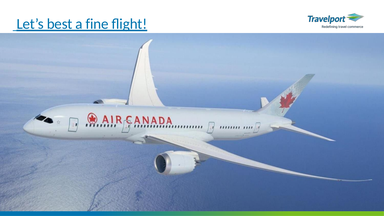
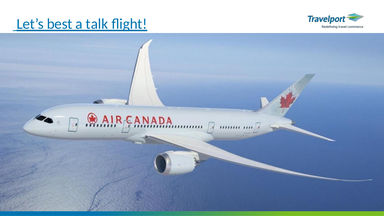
fine: fine -> talk (97, 24)
